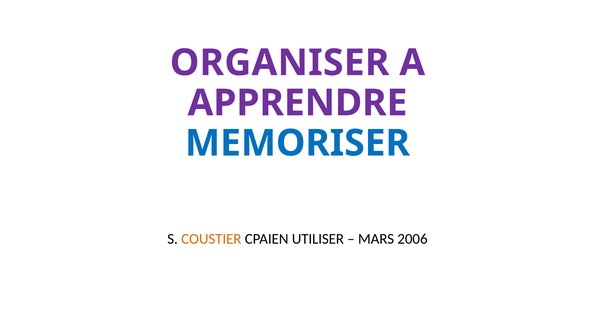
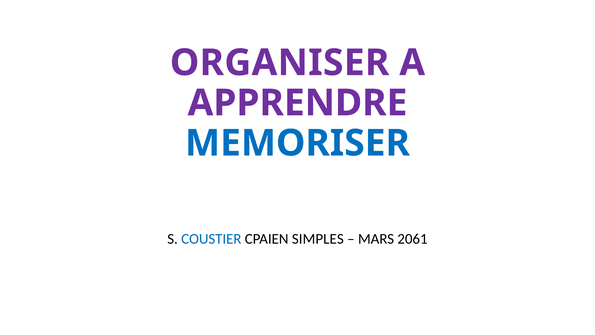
COUSTIER colour: orange -> blue (211, 239)
UTILISER: UTILISER -> SIMPLES (318, 239)
2006: 2006 -> 2061 (412, 239)
